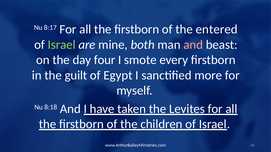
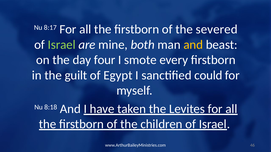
entered: entered -> severed (217, 29)
and colour: pink -> yellow (193, 45)
more: more -> could (208, 75)
